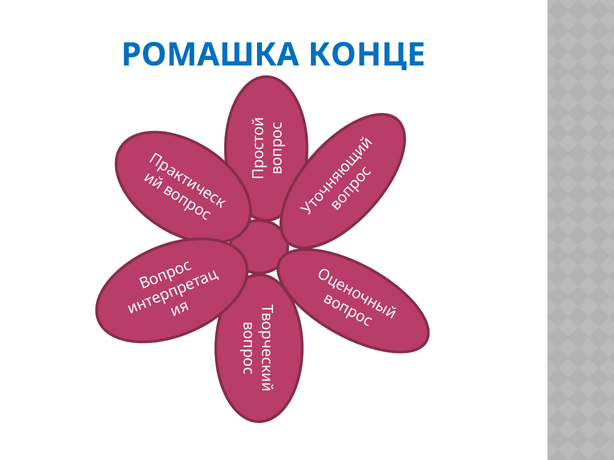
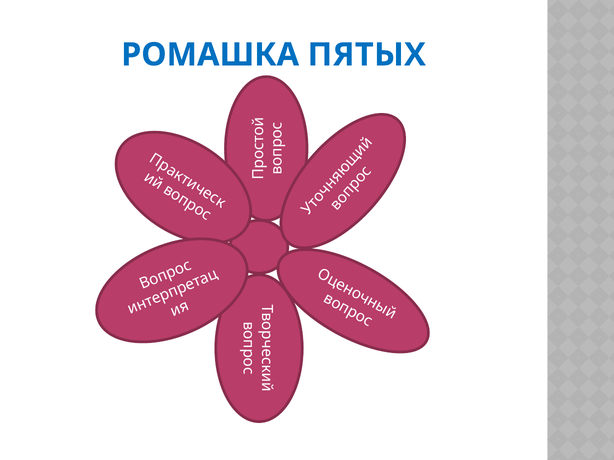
КОНЦЕ: КОНЦЕ -> ПЯТЫХ (367, 55)
